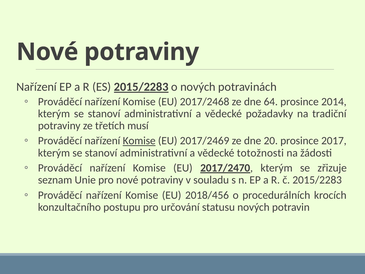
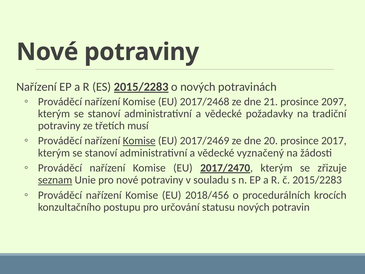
64: 64 -> 21 (271, 102)
2014: 2014 -> 2097 (334, 102)
totožnosti: totožnosti -> vyznačený (260, 153)
seznam underline: none -> present (55, 180)
